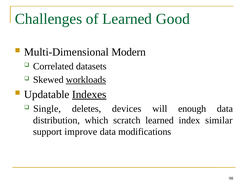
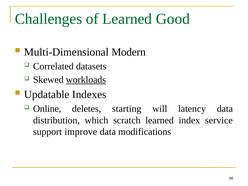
Indexes underline: present -> none (89, 94)
Single: Single -> Online (47, 109)
devices: devices -> starting (127, 109)
enough: enough -> latency (192, 109)
similar: similar -> service (219, 120)
